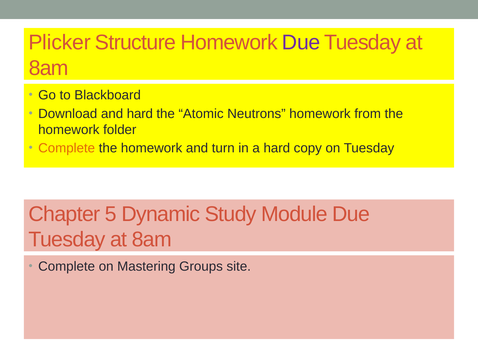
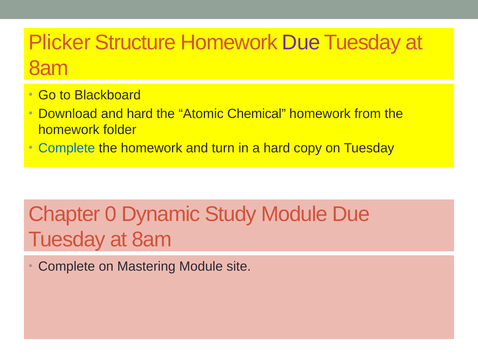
Neutrons: Neutrons -> Chemical (257, 114)
Complete colour: orange -> blue (67, 148)
5: 5 -> 0 (111, 214)
Mastering Groups: Groups -> Module (201, 266)
